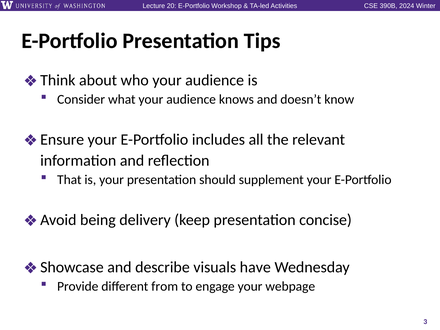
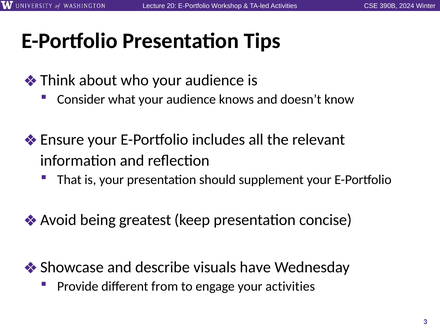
delivery: delivery -> greatest (145, 220)
your webpage: webpage -> activities (290, 287)
